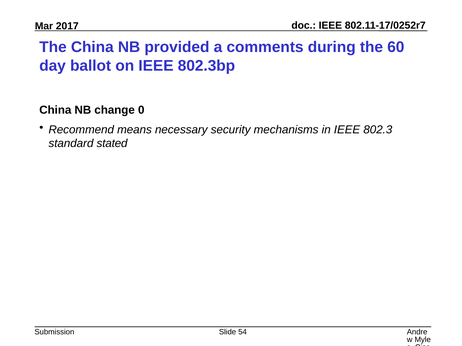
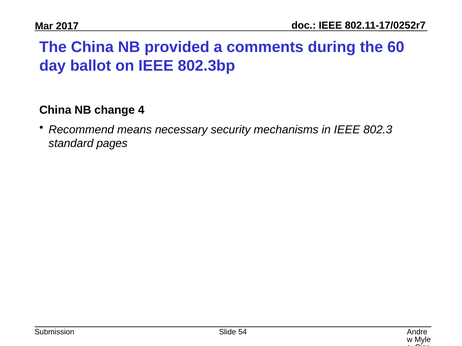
0: 0 -> 4 (141, 110)
stated: stated -> pages (112, 144)
